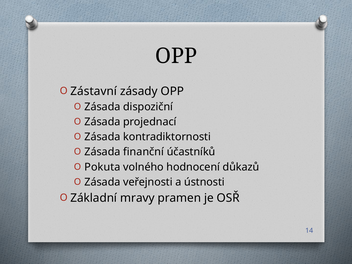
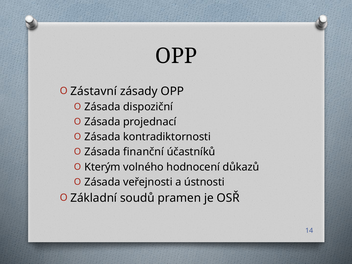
Pokuta: Pokuta -> Kterým (102, 167)
mravy: mravy -> soudů (137, 198)
